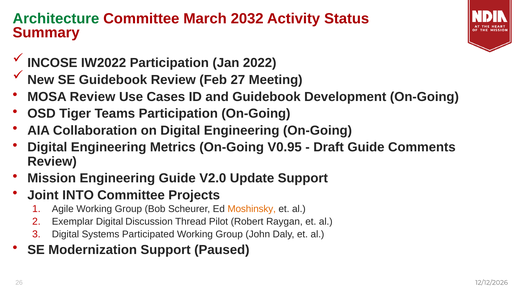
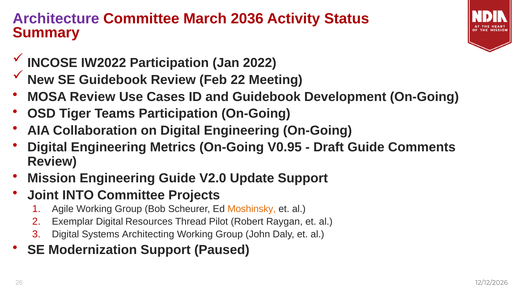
Architecture colour: green -> purple (56, 19)
2032: 2032 -> 2036 (247, 19)
27: 27 -> 22 (238, 80)
Discussion: Discussion -> Resources (149, 222)
Participated: Participated -> Architecting (148, 234)
